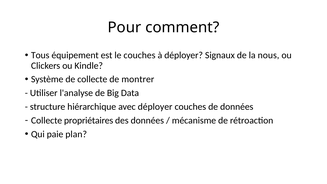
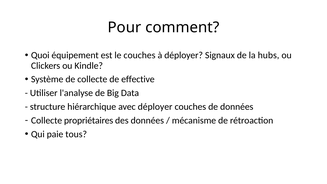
Tous: Tous -> Quoi (40, 55)
nous: nous -> hubs (269, 55)
montrer: montrer -> effective (138, 79)
plan: plan -> tous (76, 134)
